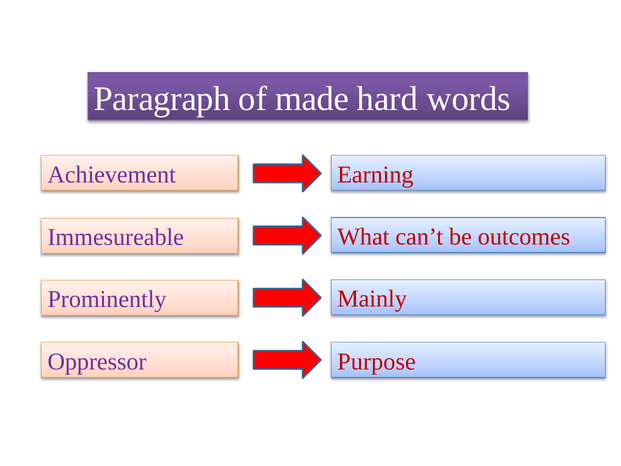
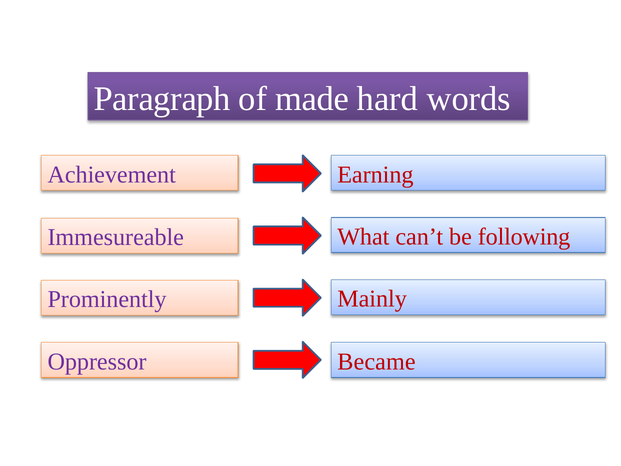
outcomes: outcomes -> following (524, 237)
Purpose: Purpose -> Became (376, 361)
